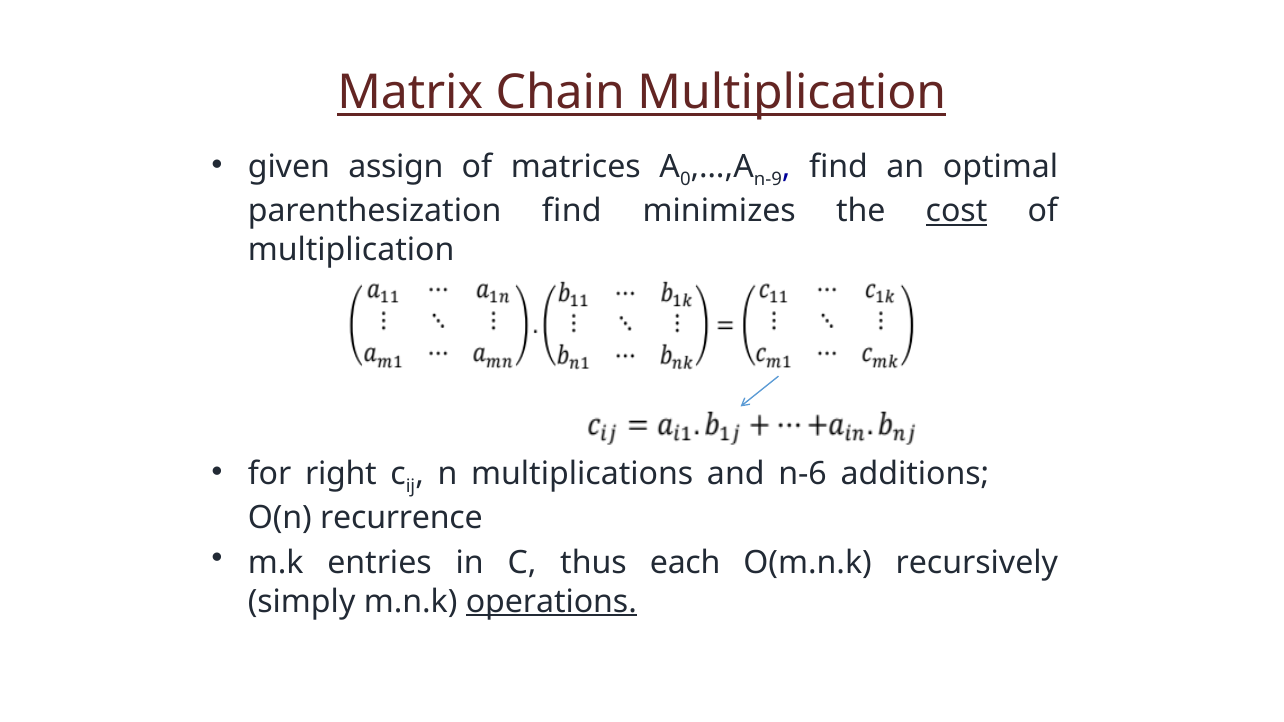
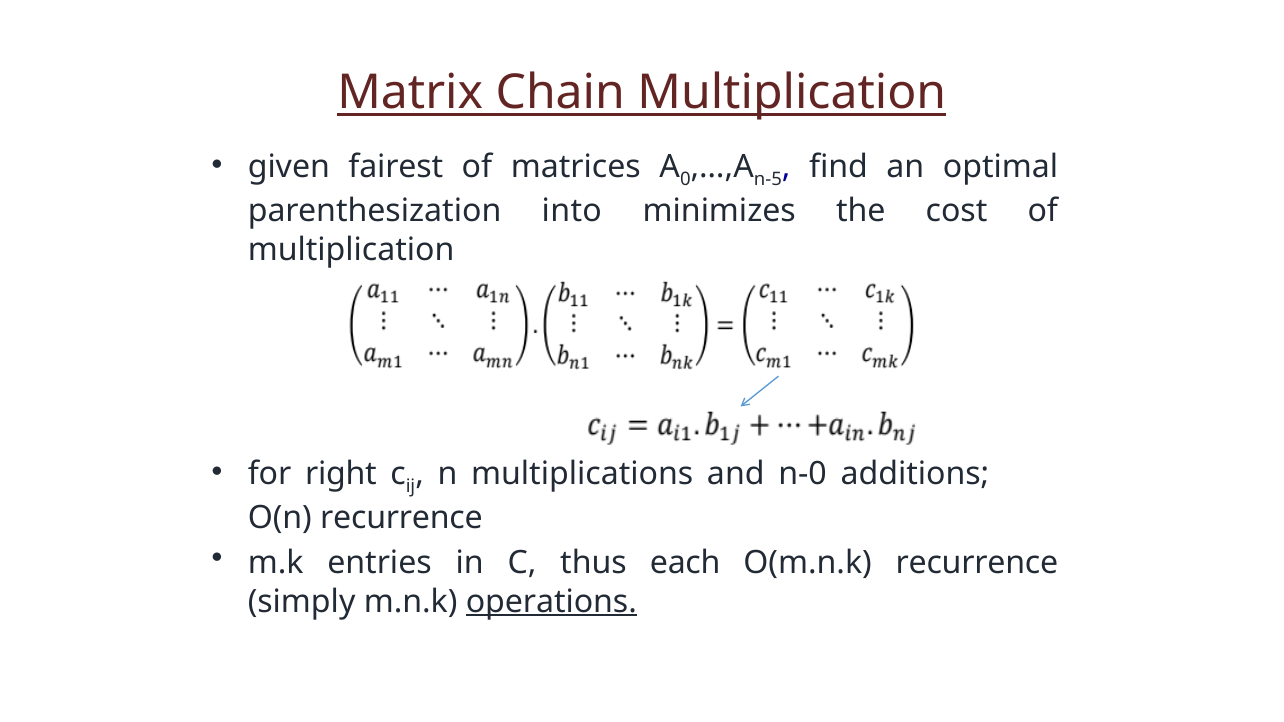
assign: assign -> fairest (396, 167)
n-9: n-9 -> n-5 (768, 180)
parenthesization find: find -> into (572, 211)
cost underline: present -> none (957, 211)
n-6: n-6 -> n-0 (803, 474)
O(m.n.k recursively: recursively -> recurrence (977, 563)
